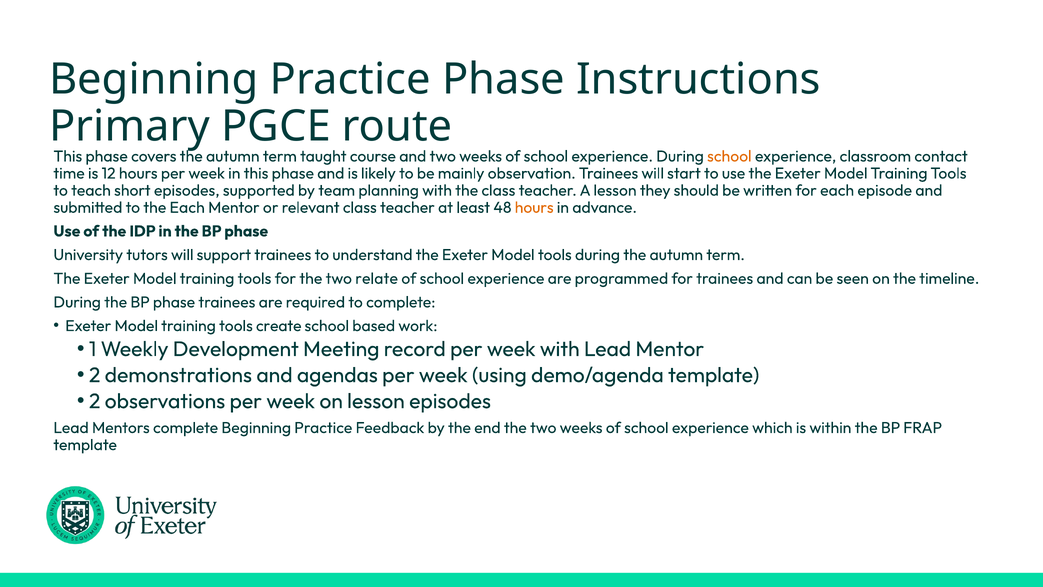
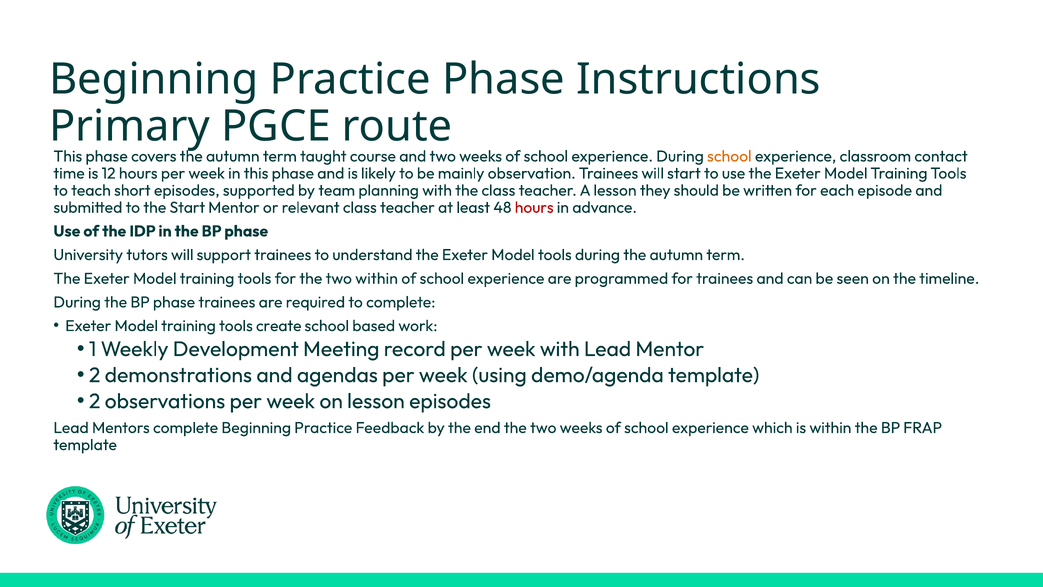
the Each: Each -> Start (187, 207)
hours colour: orange -> red (534, 207)
two relate: relate -> within (377, 278)
